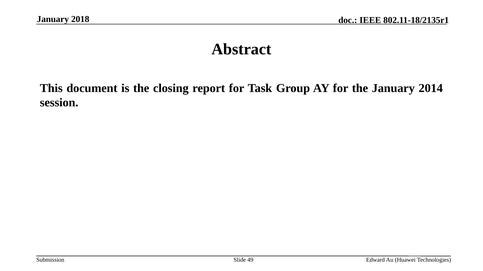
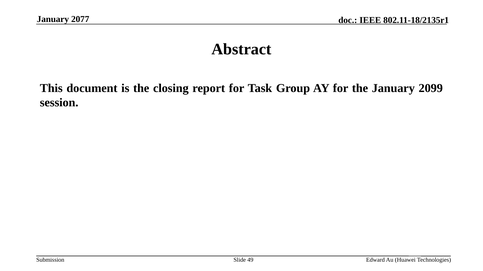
2018: 2018 -> 2077 (80, 19)
2014: 2014 -> 2099 (431, 88)
